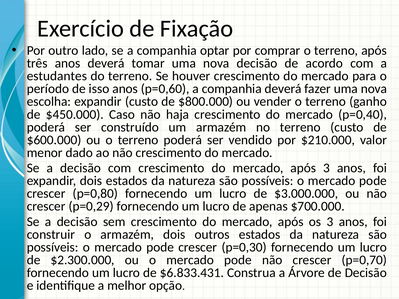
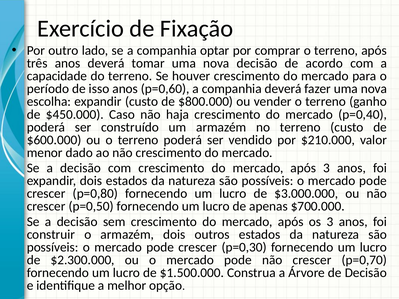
estudantes: estudantes -> capacidade (57, 76)
p=0,29: p=0,29 -> p=0,50 (91, 207)
$6.833.431: $6.833.431 -> $1.500.000 (192, 273)
